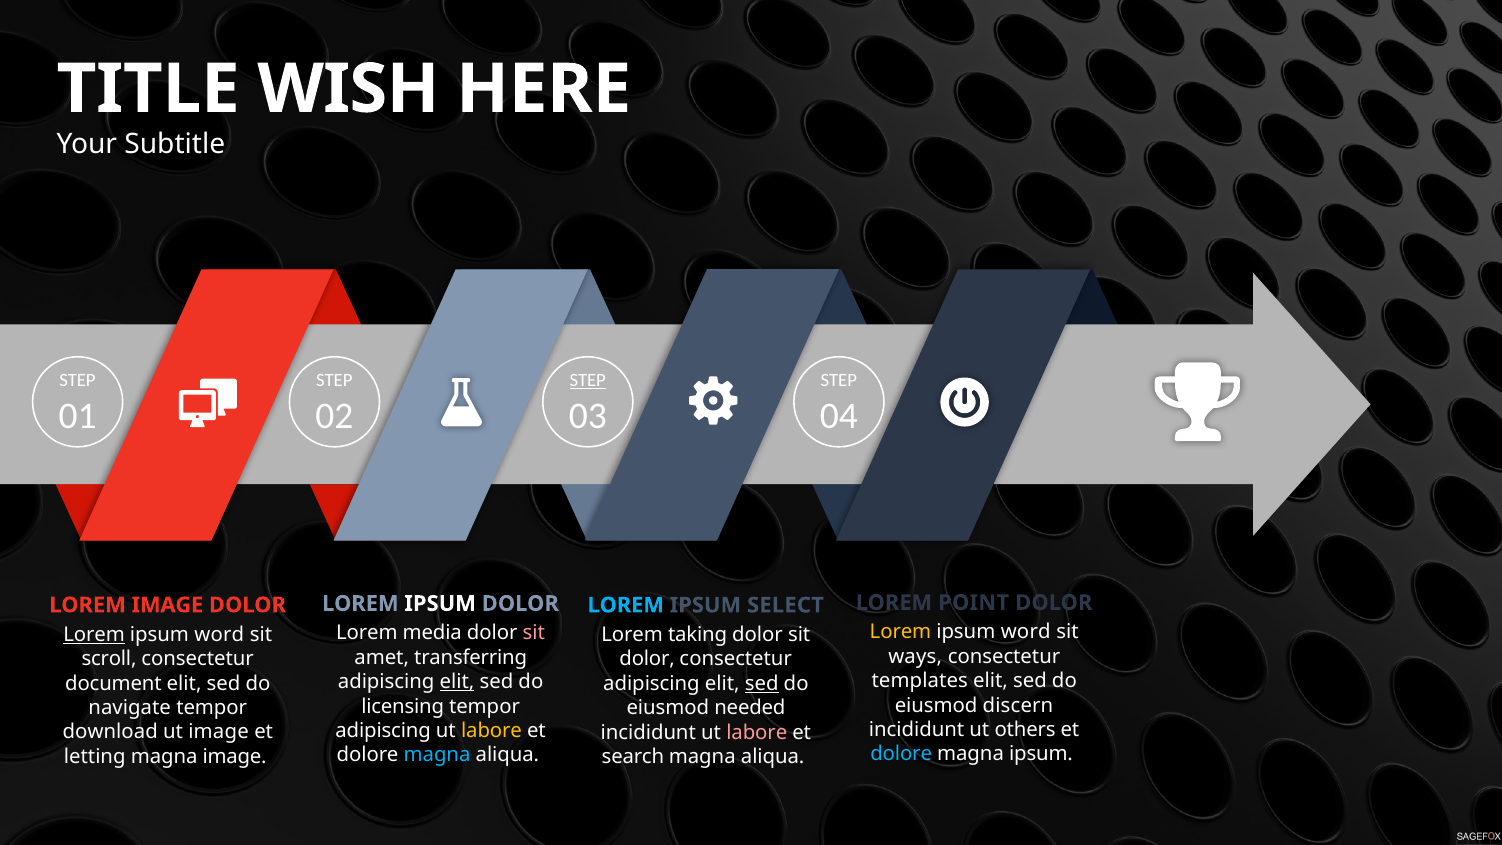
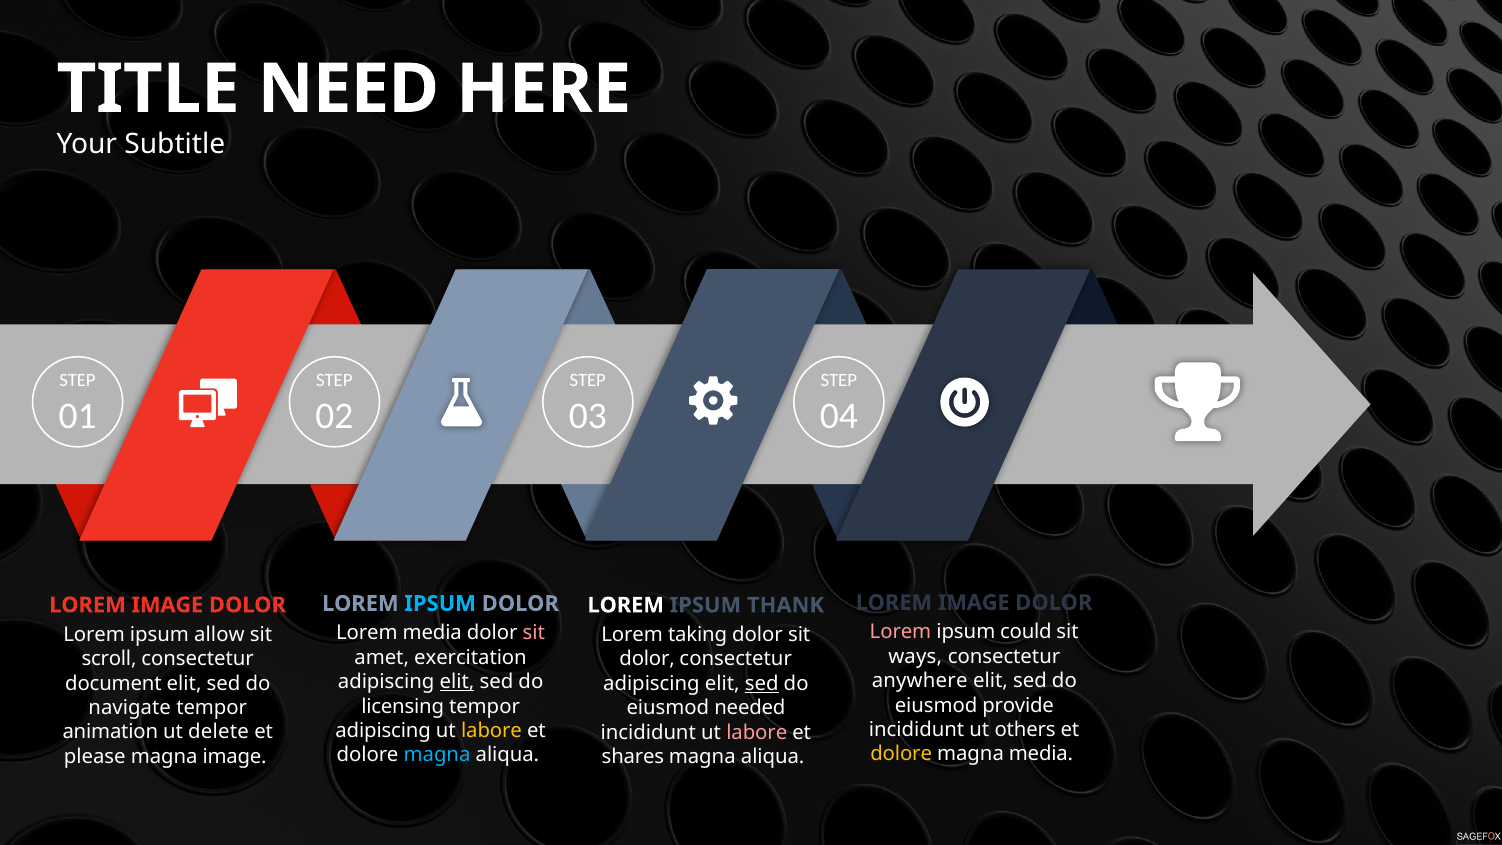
WISH: WISH -> NEED (348, 89)
STEP underline: present -> none (588, 380)
POINT: POINT -> IMAGE (974, 603)
IPSUM colour: white -> light blue (440, 604)
LOREM colour: light blue -> white (626, 605)
SELECT: SELECT -> THANK (786, 605)
Lorem colour: yellow -> pink (900, 632)
word: word -> could (1026, 632)
Lorem underline: present -> none (94, 634)
word: word -> allow (219, 634)
transferring: transferring -> exercitation (471, 657)
templates: templates -> anywhere (920, 681)
discern: discern -> provide (1018, 705)
download: download -> animation (110, 732)
ut image: image -> delete (219, 732)
dolore colour: light blue -> yellow (901, 754)
magna ipsum: ipsum -> media (1041, 754)
letting: letting -> please (95, 757)
search: search -> shares (633, 757)
